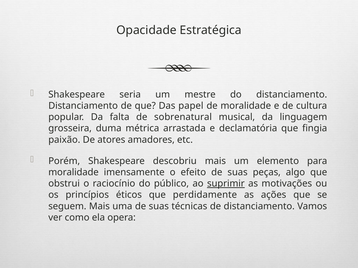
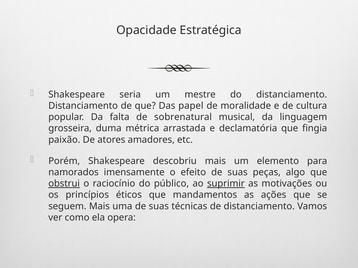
moralidade: moralidade -> namorados (74, 173)
obstrui underline: none -> present (64, 184)
perdidamente: perdidamente -> mandamentos (205, 195)
